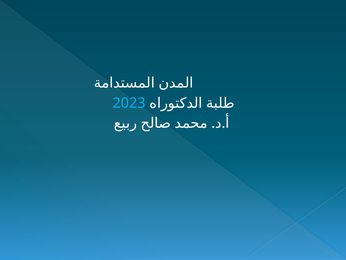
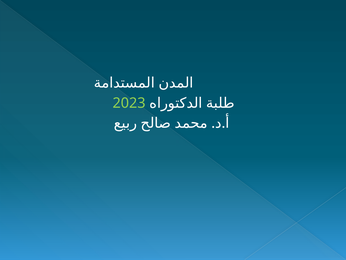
2023 colour: light blue -> light green (129, 103)
